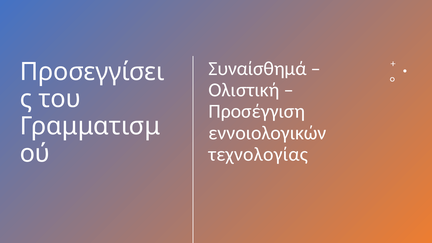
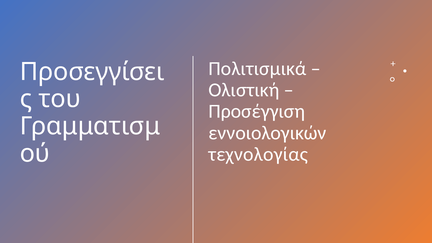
Συναίσθημά: Συναίσθημά -> Πολιτισμικά (257, 69)
